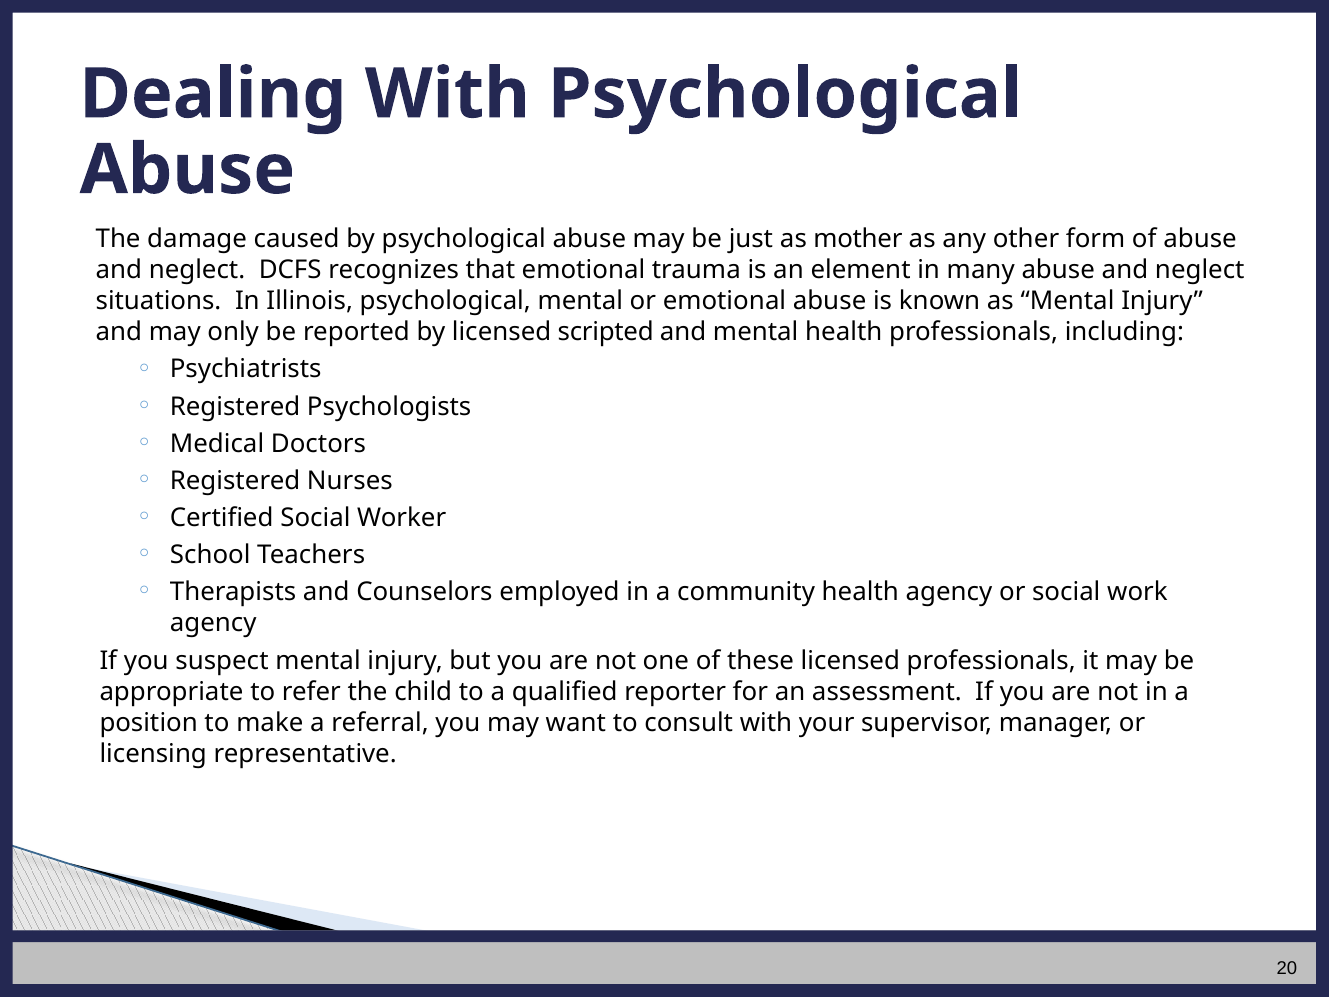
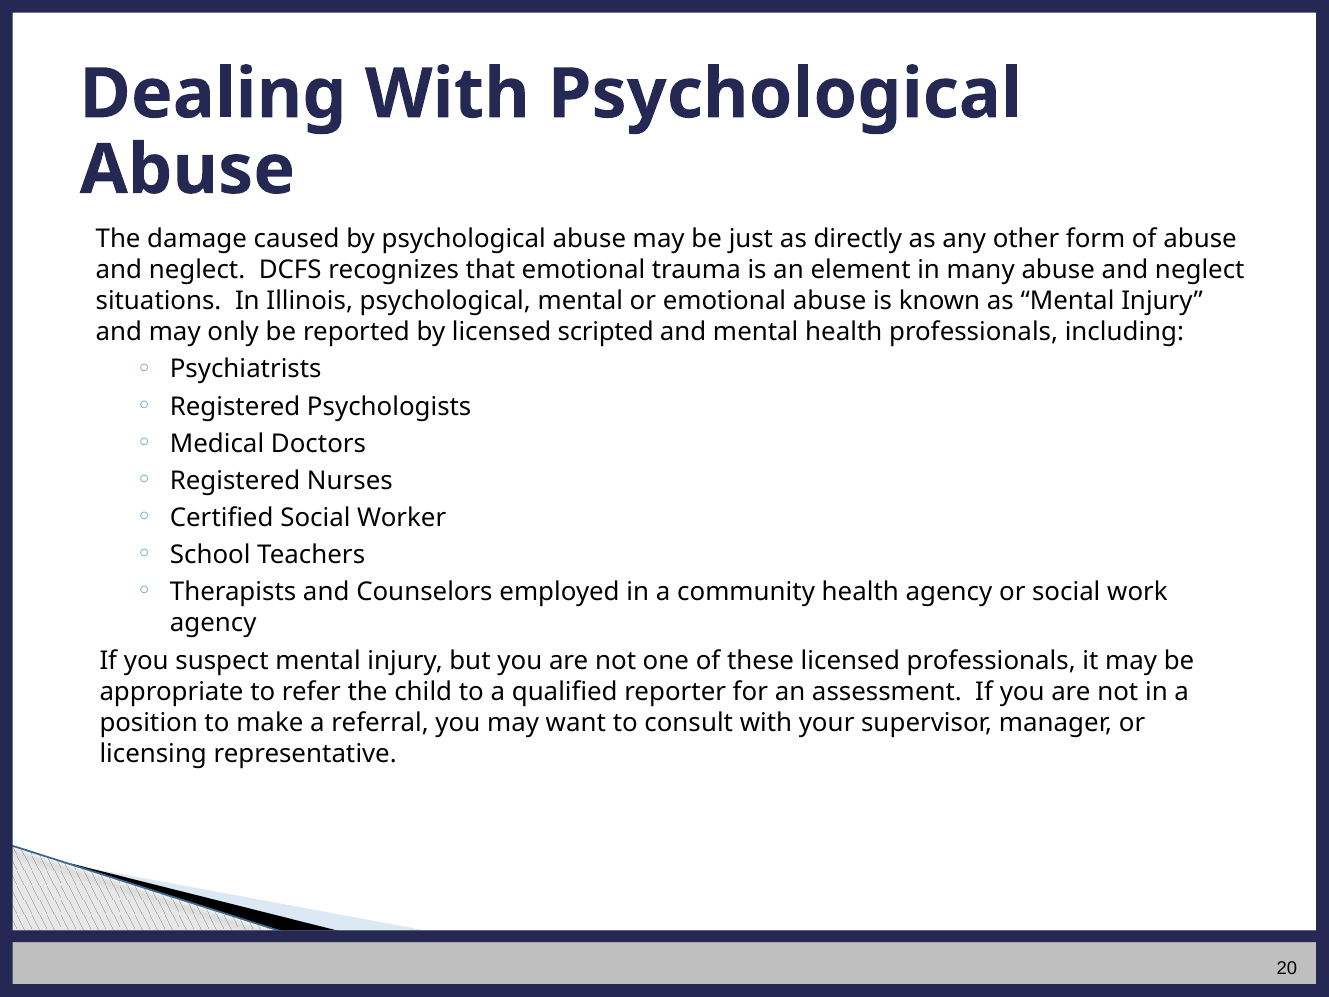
mother: mother -> directly (858, 239)
